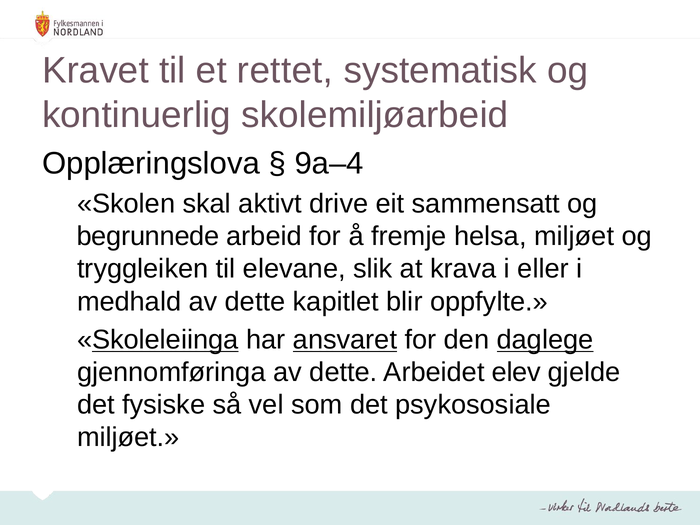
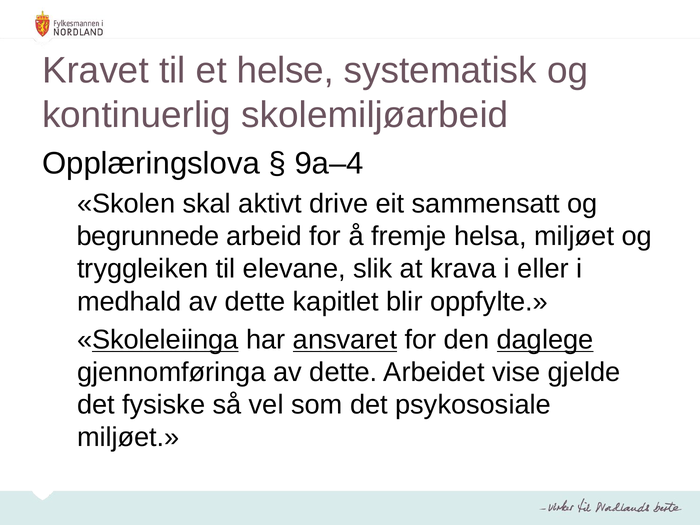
rettet: rettet -> helse (285, 71)
elev: elev -> vise (516, 372)
